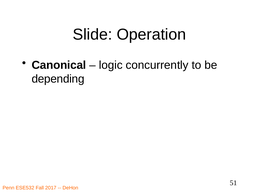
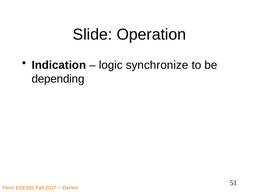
Canonical: Canonical -> Indication (59, 65)
concurrently: concurrently -> synchronize (157, 65)
